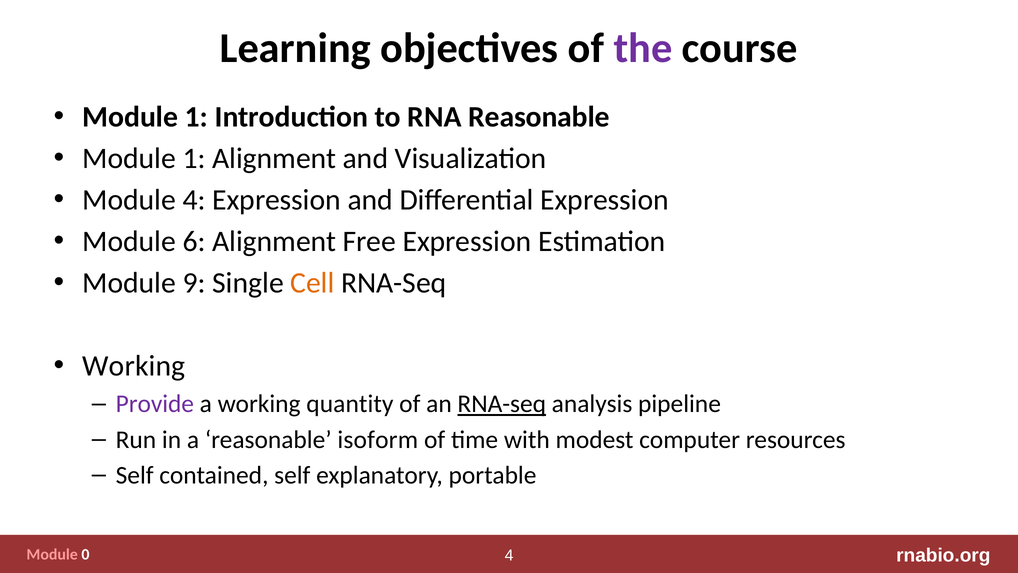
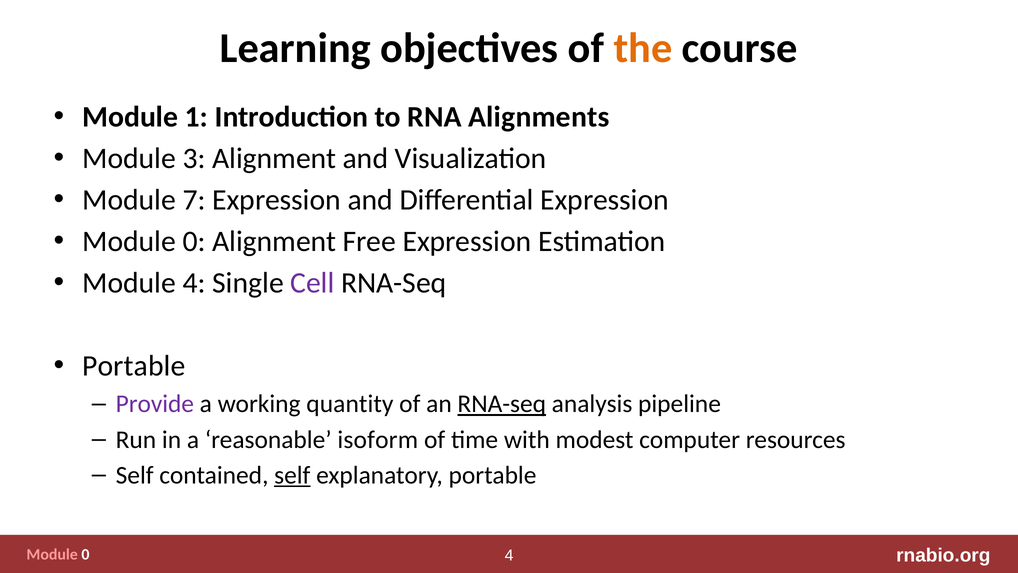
the colour: purple -> orange (643, 48)
RNA Reasonable: Reasonable -> Alignments (539, 117)
1: 1 -> 3 (194, 158)
Module 4: 4 -> 7 (194, 200)
6: 6 -> 0 (194, 241)
Module 9: 9 -> 4 (194, 283)
Cell colour: orange -> purple (312, 283)
Working: Working -> Portable (134, 366)
self underline: none -> present (292, 475)
